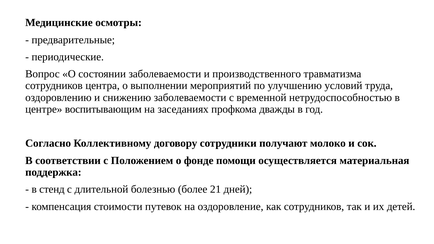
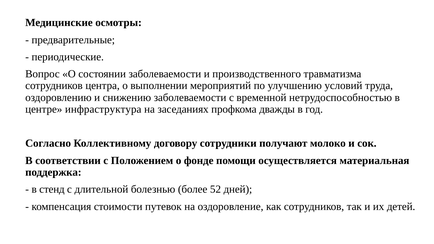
воспитывающим: воспитывающим -> инфраструктура (103, 109)
21: 21 -> 52 (216, 189)
